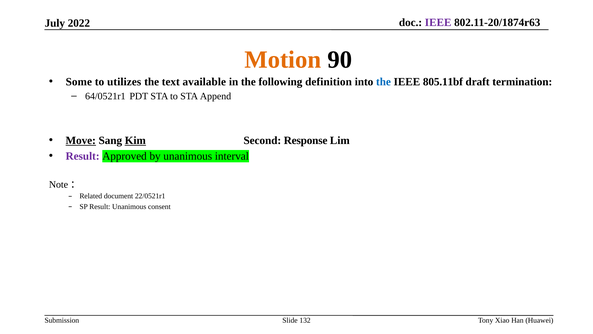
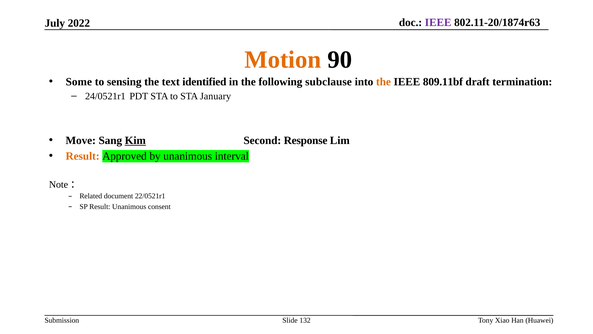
utilizes: utilizes -> sensing (124, 82)
available: available -> identified (204, 82)
definition: definition -> subclause (329, 82)
the colour: blue -> orange (383, 82)
805.11bf: 805.11bf -> 809.11bf (443, 82)
64/0521r1: 64/0521r1 -> 24/0521r1 (105, 96)
Append: Append -> January (216, 96)
Move underline: present -> none (81, 140)
Result colour: purple -> orange (83, 156)
